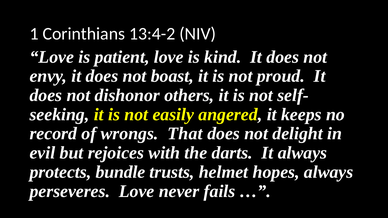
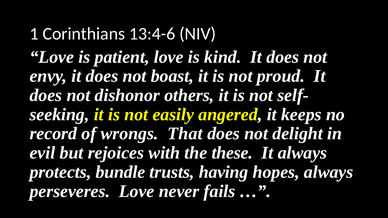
13:4-2: 13:4-2 -> 13:4-6 (152, 34)
darts: darts -> these (232, 153)
helmet: helmet -> having (224, 172)
